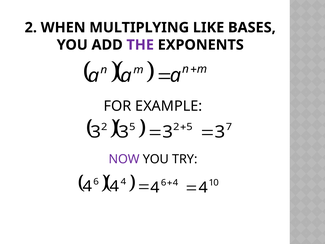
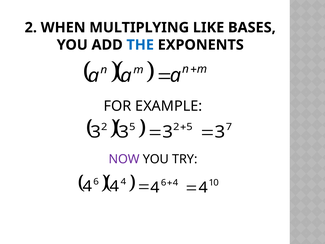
THE colour: purple -> blue (140, 45)
